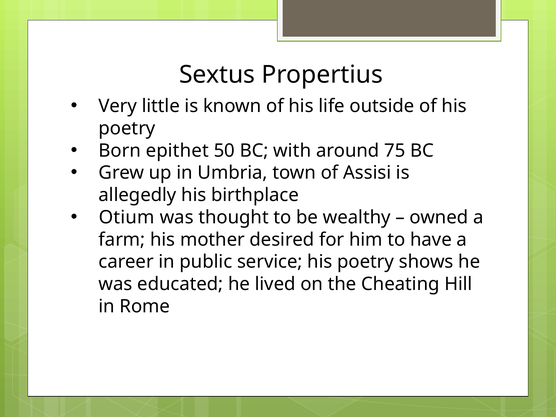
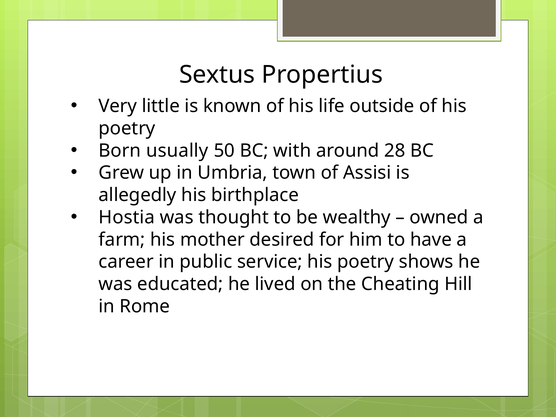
epithet: epithet -> usually (177, 151)
75: 75 -> 28 (395, 151)
Otium: Otium -> Hostia (127, 217)
